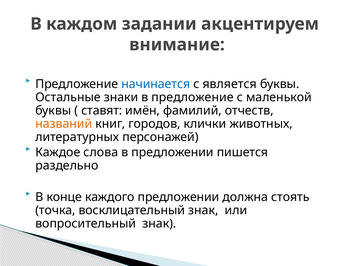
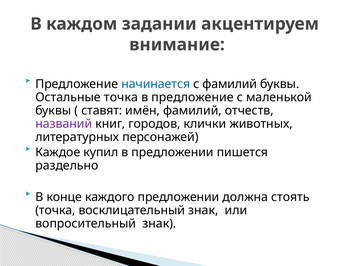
с является: является -> фамилий (230, 84)
Остальные знаки: знаки -> точка (121, 97)
названий colour: orange -> purple (64, 124)
слова: слова -> купил (101, 152)
